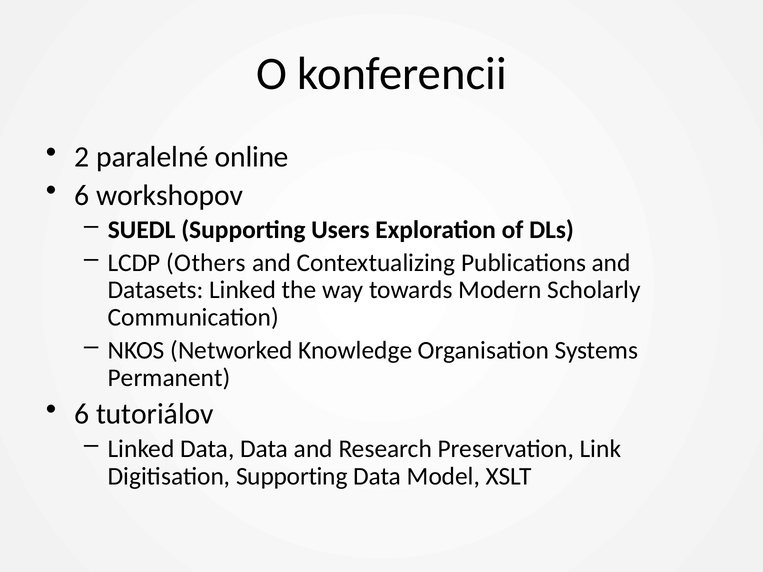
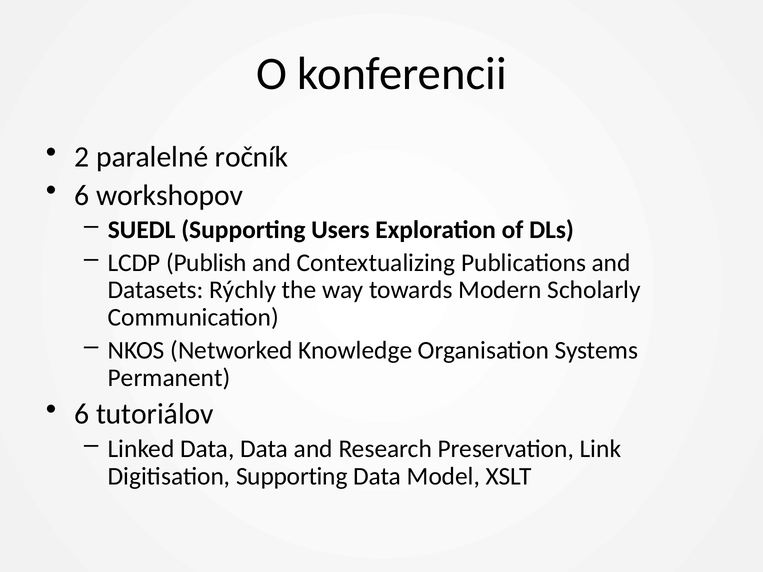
online: online -> ročník (252, 157)
Others: Others -> Publish (206, 263)
Datasets Linked: Linked -> Rýchly (243, 290)
